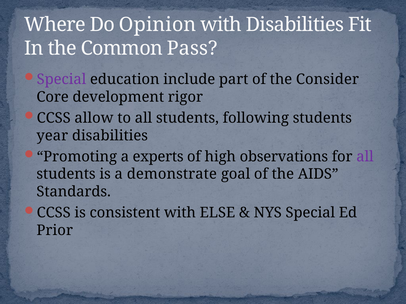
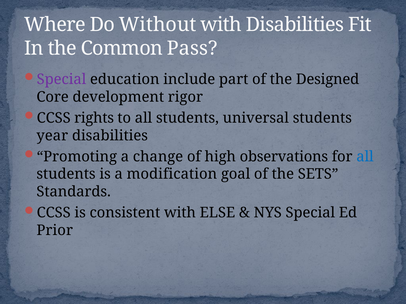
Opinion: Opinion -> Without (158, 25)
Consider: Consider -> Designed (328, 80)
allow: allow -> rights (94, 118)
following: following -> universal (256, 118)
experts: experts -> change (158, 157)
all colour: purple -> blue (365, 157)
demonstrate: demonstrate -> modification (172, 174)
AIDS: AIDS -> SETS (318, 174)
